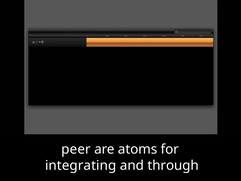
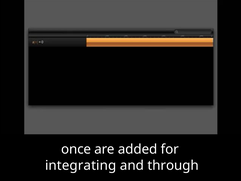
peer: peer -> once (76, 149)
atoms: atoms -> added (138, 149)
